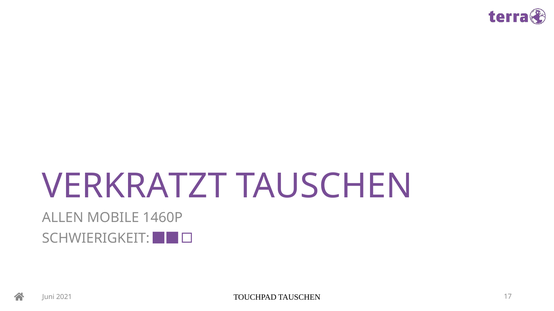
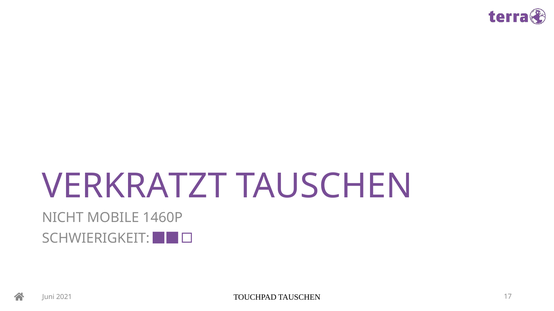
ALLEN: ALLEN -> NICHT (63, 218)
